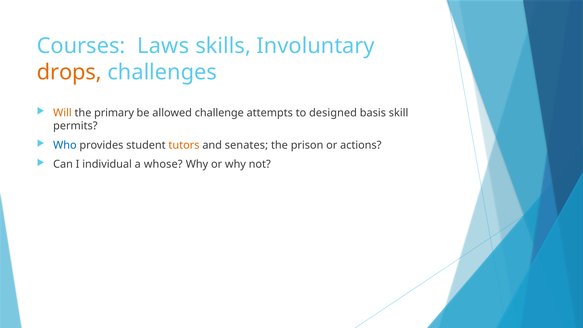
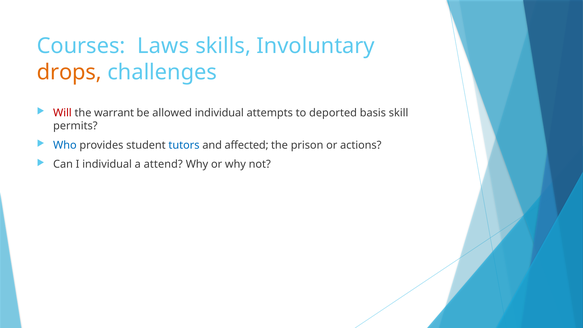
Will colour: orange -> red (62, 113)
primary: primary -> warrant (114, 113)
allowed challenge: challenge -> individual (219, 113)
designed: designed -> deported (333, 113)
tutors colour: orange -> blue (184, 145)
senates: senates -> affected (247, 145)
whose: whose -> attend (163, 164)
